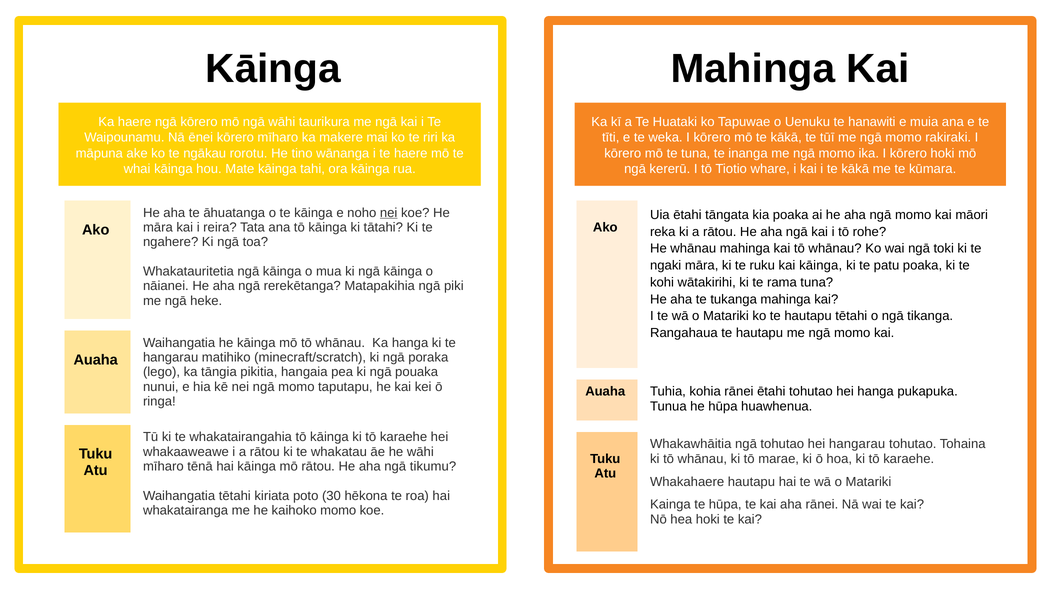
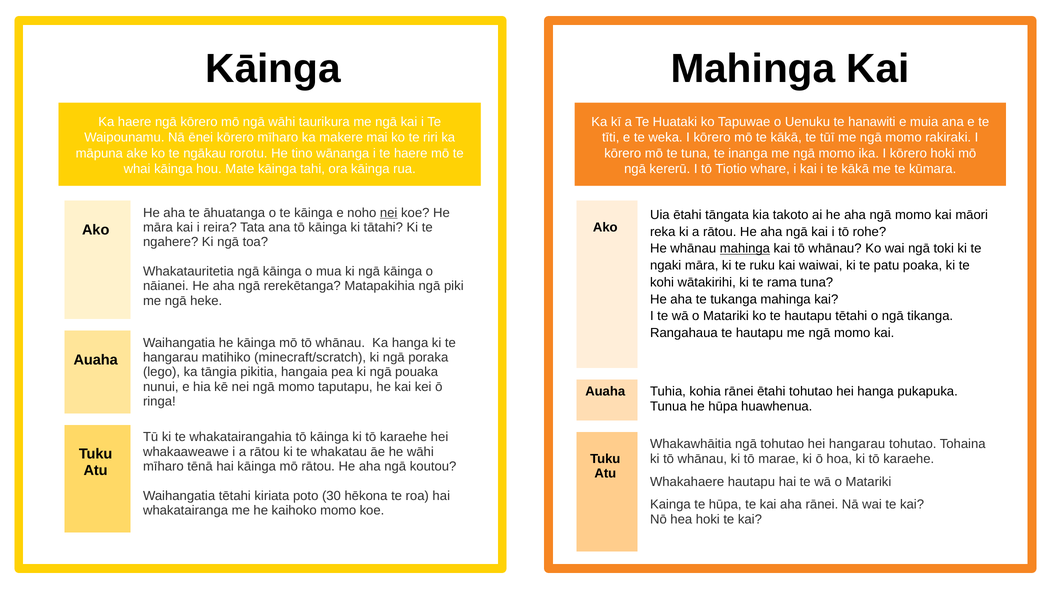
kia poaka: poaka -> takoto (791, 215)
mahinga underline: none -> present (745, 248)
kai kāinga: kāinga -> waiwai (821, 265)
tikumu: tikumu -> koutou (433, 466)
